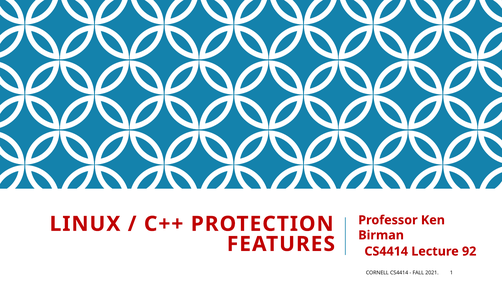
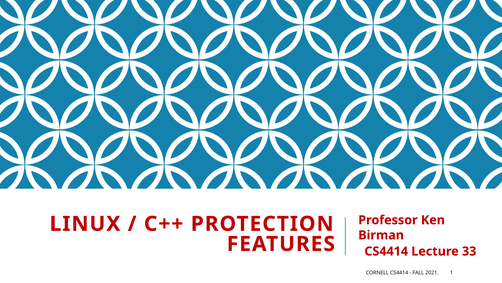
92: 92 -> 33 (469, 251)
